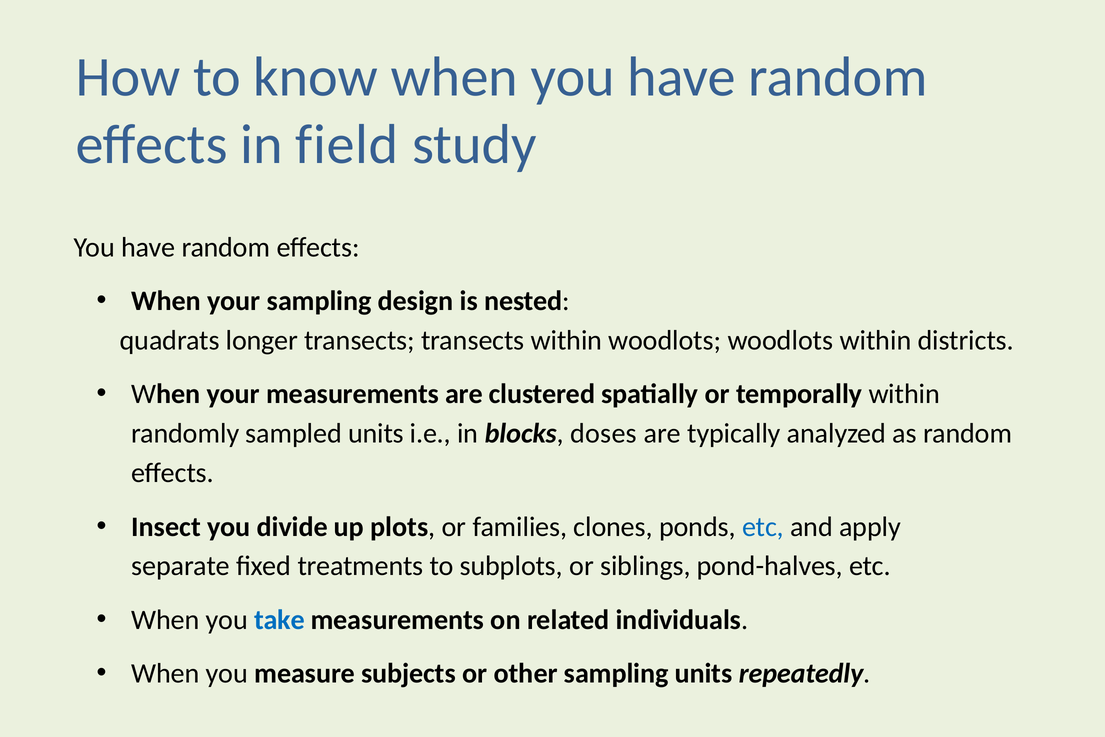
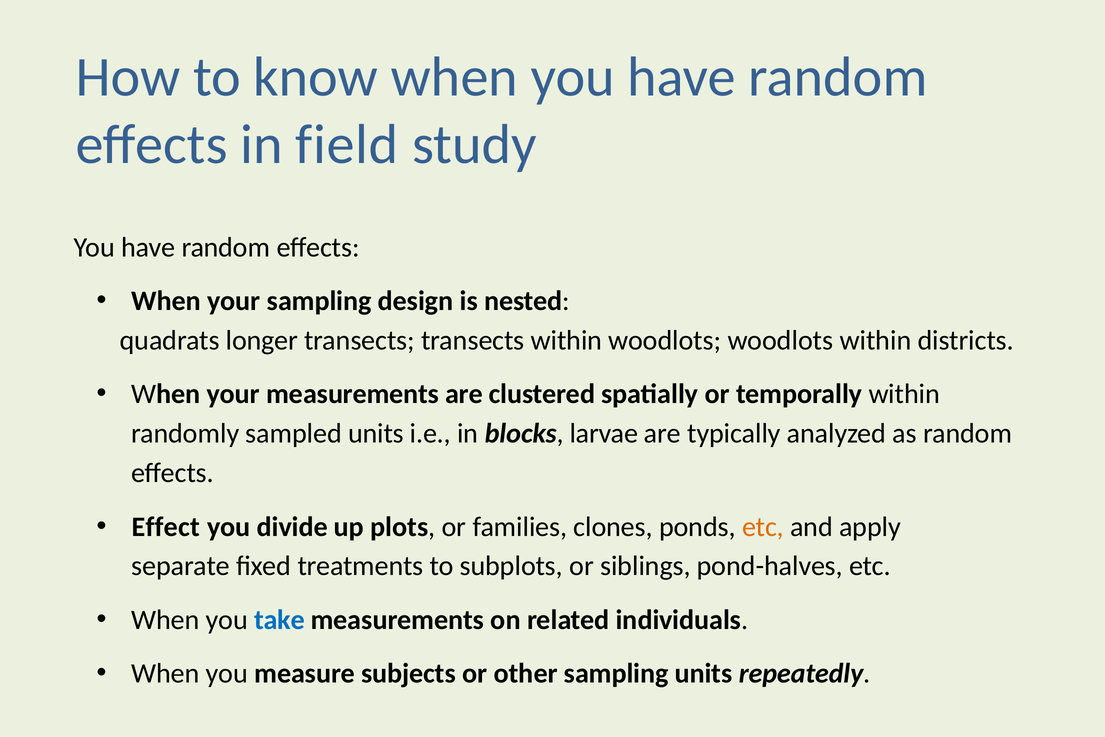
doses: doses -> larvae (604, 434)
Insect: Insect -> Effect (166, 527)
etc colour: blue -> orange (763, 527)
